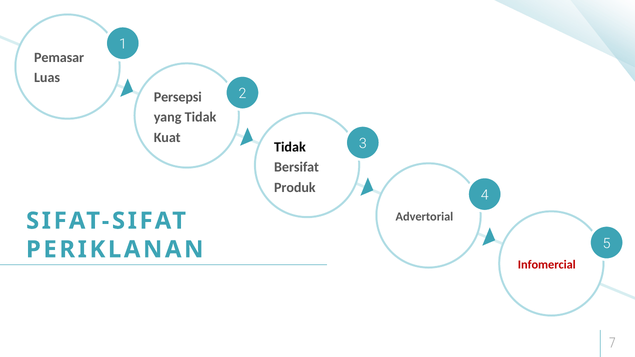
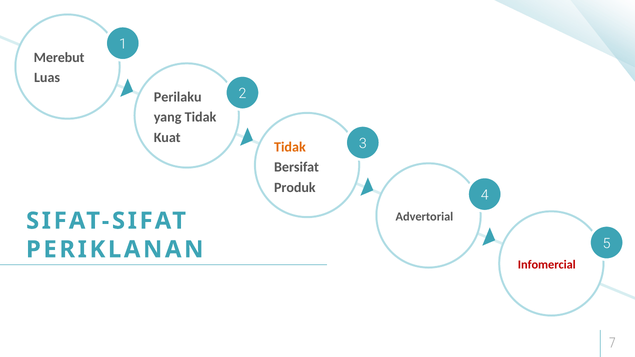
Pemasar: Pemasar -> Merebut (59, 57)
Persepsi: Persepsi -> Perilaku (178, 97)
Tidak colour: black -> orange (290, 147)
